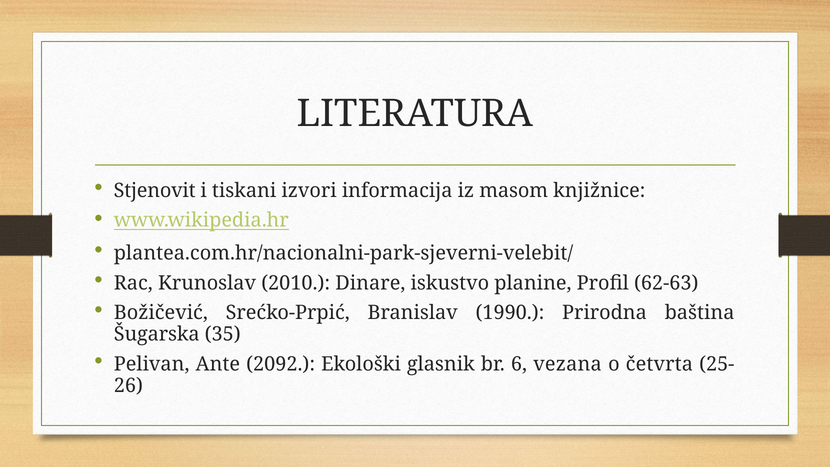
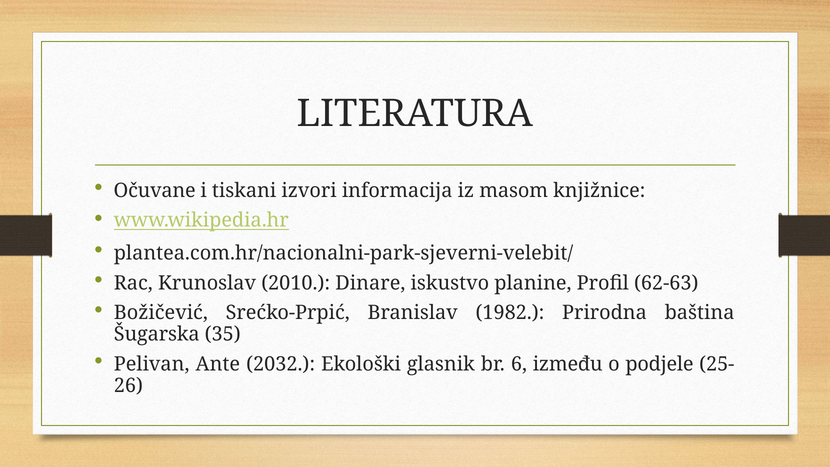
Stjenovit: Stjenovit -> Očuvane (155, 191)
1990: 1990 -> 1982 (510, 313)
2092: 2092 -> 2032 (281, 364)
vezana: vezana -> između (568, 364)
četvrta: četvrta -> podjele (660, 364)
